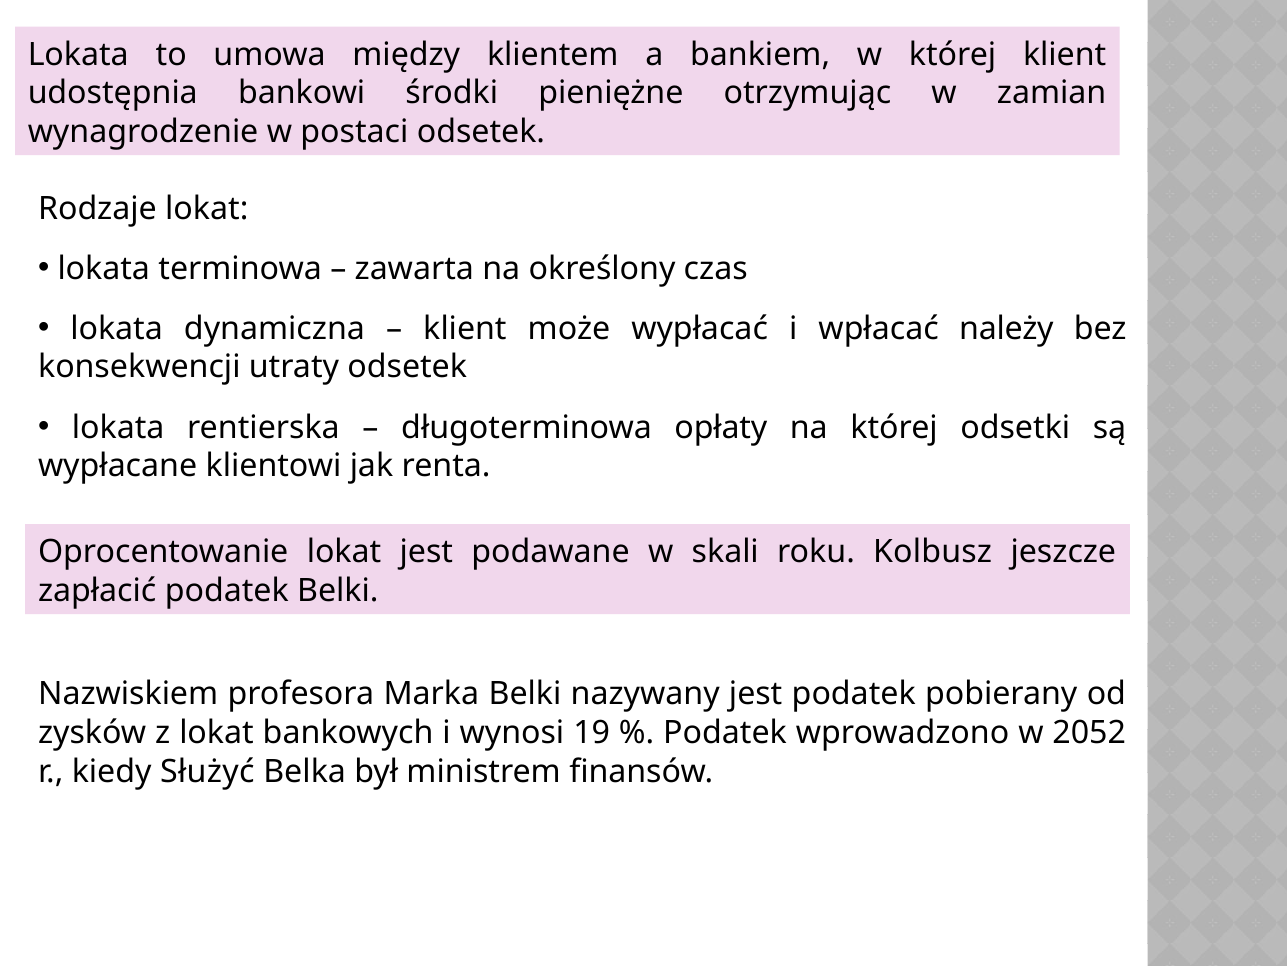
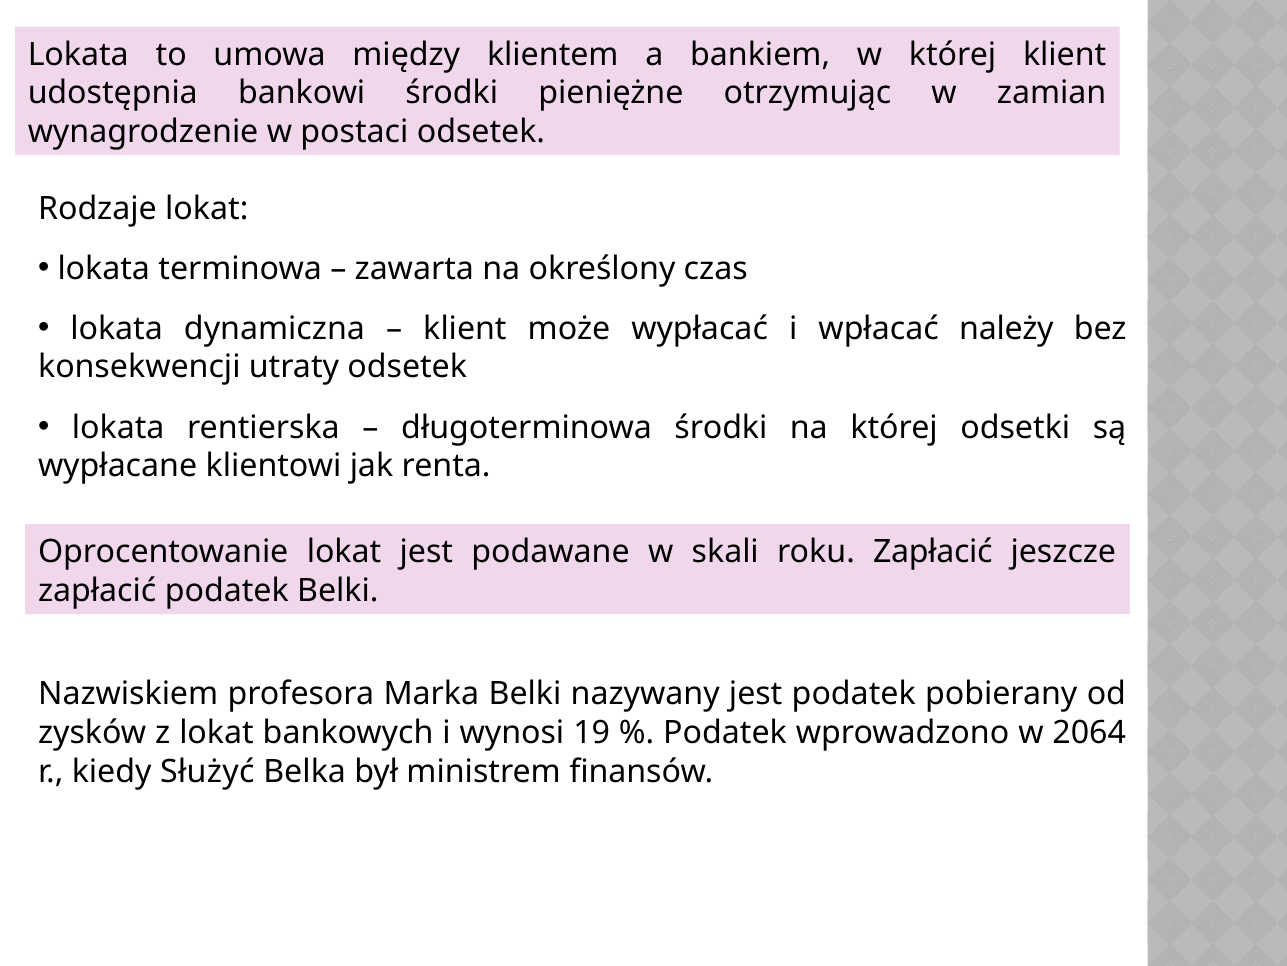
długoterminowa opłaty: opłaty -> środki (721, 427)
roku Kolbusz: Kolbusz -> Zapłacić (933, 552)
2052: 2052 -> 2064 (1089, 732)
